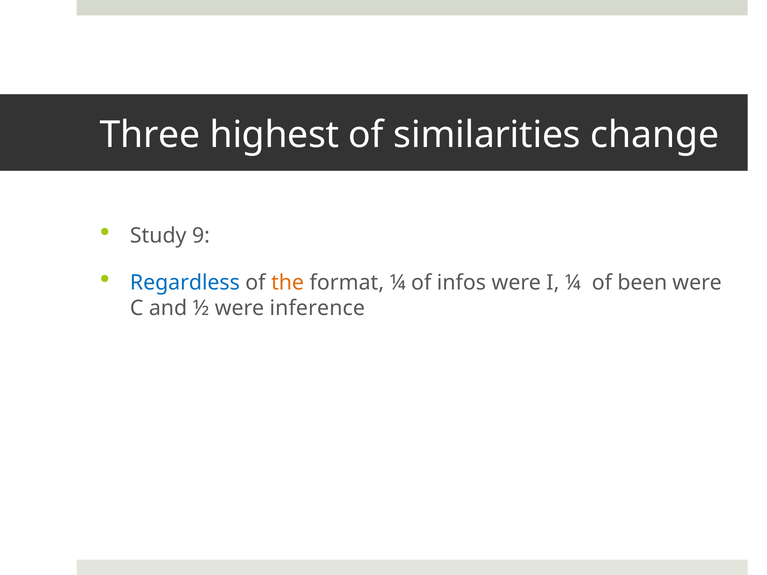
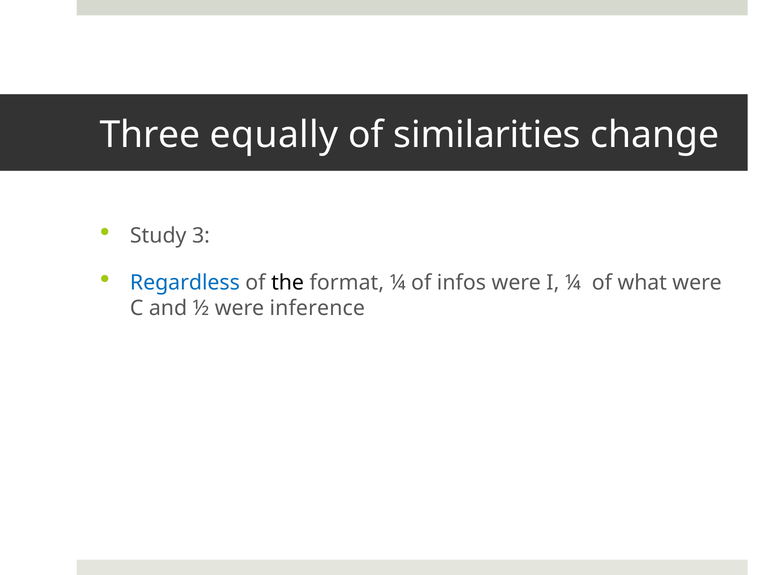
highest: highest -> equally (274, 135)
9: 9 -> 3 (201, 236)
the colour: orange -> black (288, 283)
been: been -> what (642, 283)
